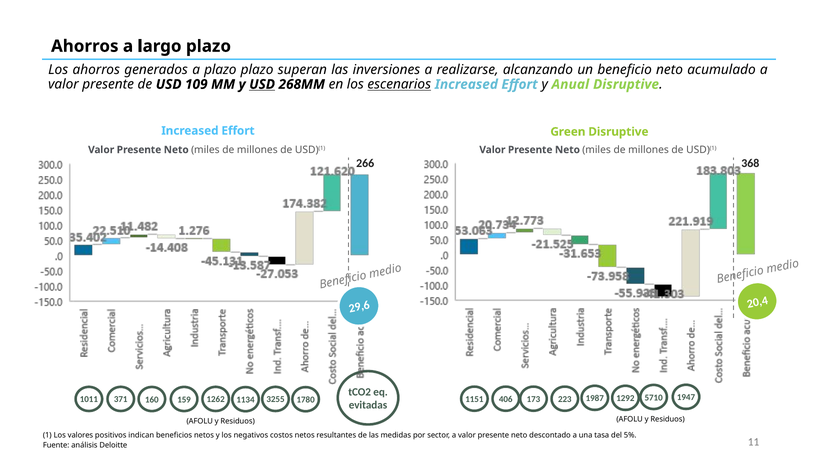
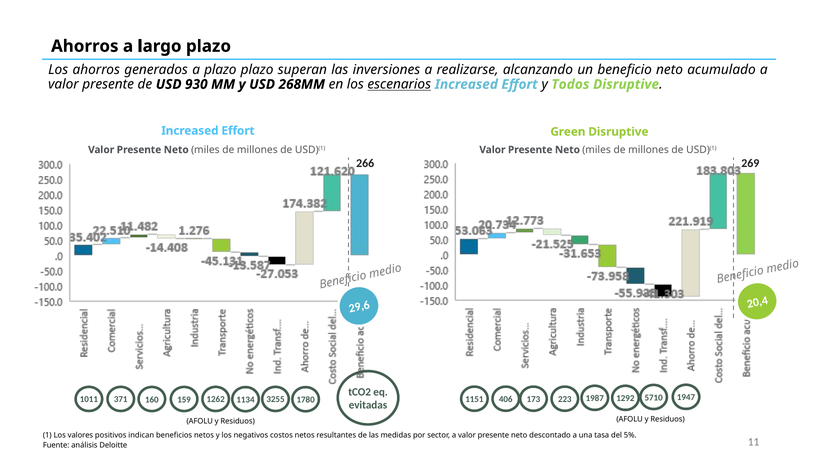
109: 109 -> 930 (196, 84)
USD underline: present -> none (262, 84)
Anual: Anual -> Todos (570, 84)
368: 368 -> 269 (750, 163)
